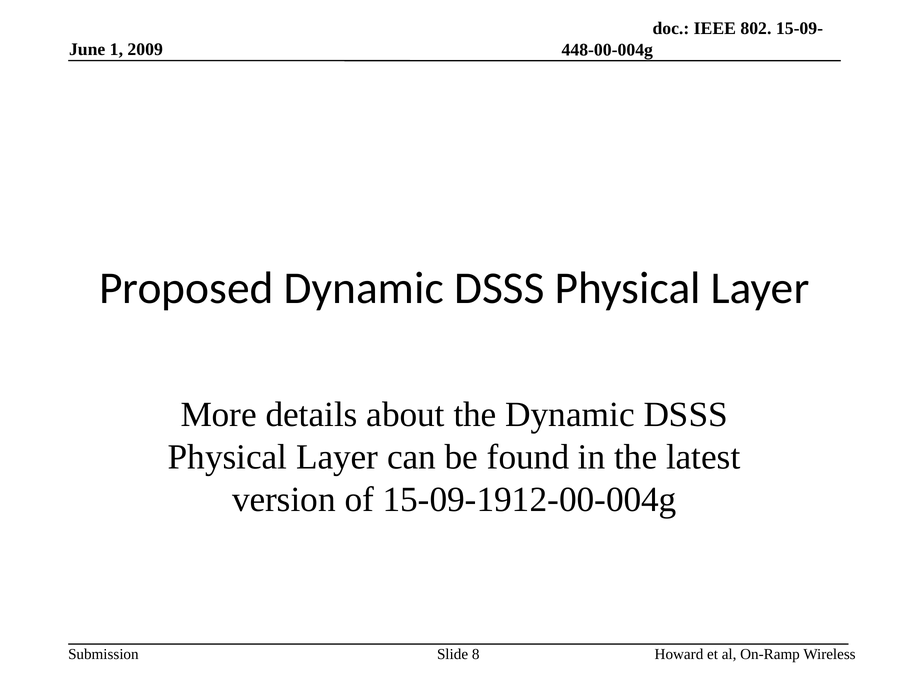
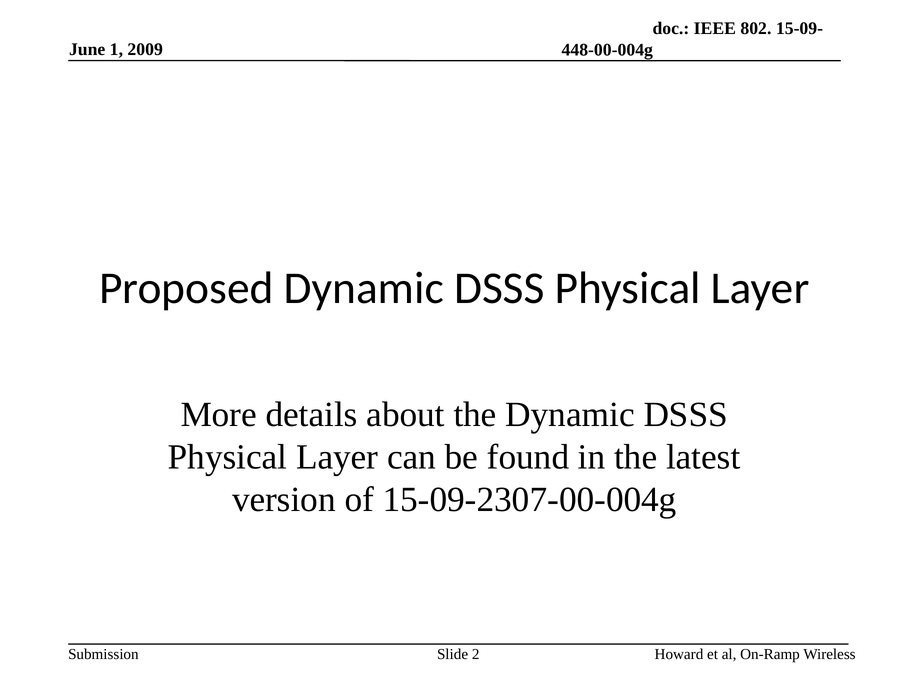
15-09-1912-00-004g: 15-09-1912-00-004g -> 15-09-2307-00-004g (530, 499)
8: 8 -> 2 (476, 654)
